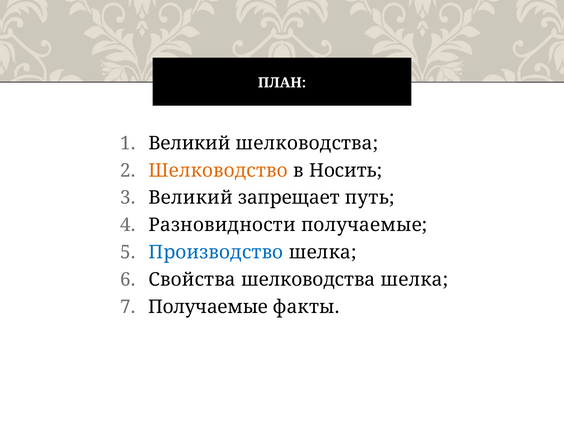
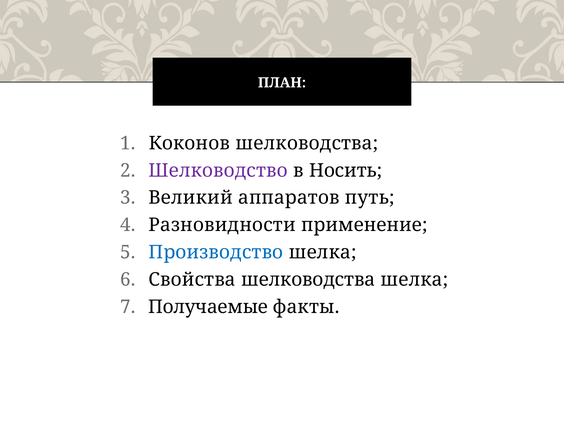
Великий: Великий -> Коконов (189, 143)
Шелководство colour: orange -> purple (218, 170)
запрещает: запрещает -> аппаратов (289, 198)
Разновидности получаемые: получаемые -> применение (364, 225)
